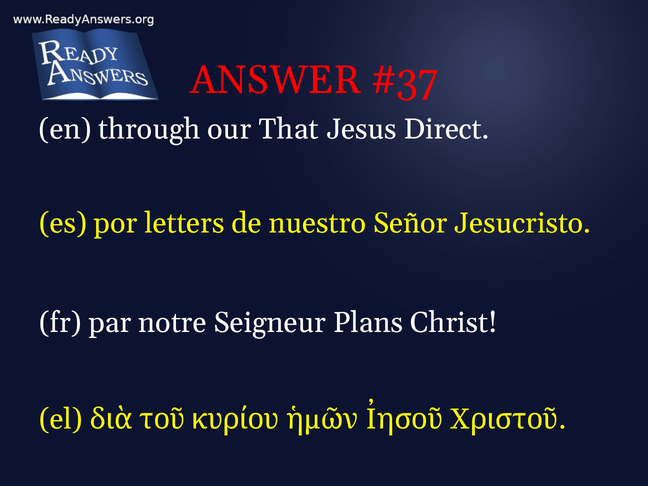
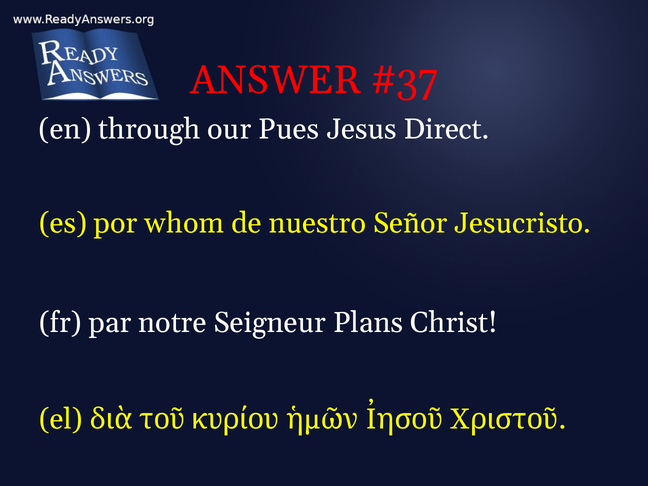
That: That -> Pues (289, 129)
letters: letters -> whom (184, 223)
